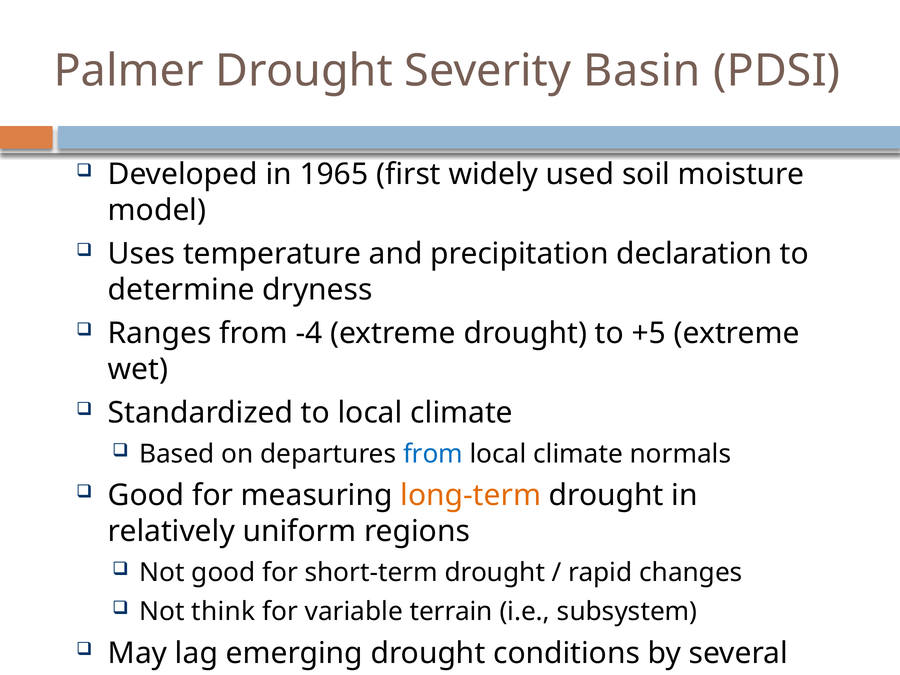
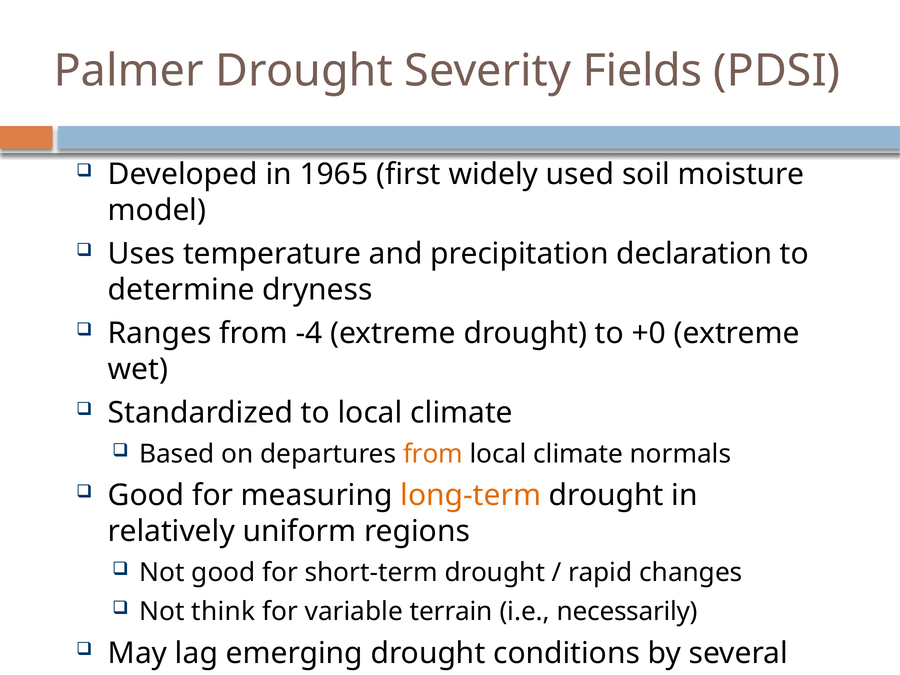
Basin: Basin -> Fields (642, 71)
+5: +5 -> +0 (649, 334)
from colour: blue -> orange (433, 454)
subsystem: subsystem -> necessarily (627, 612)
